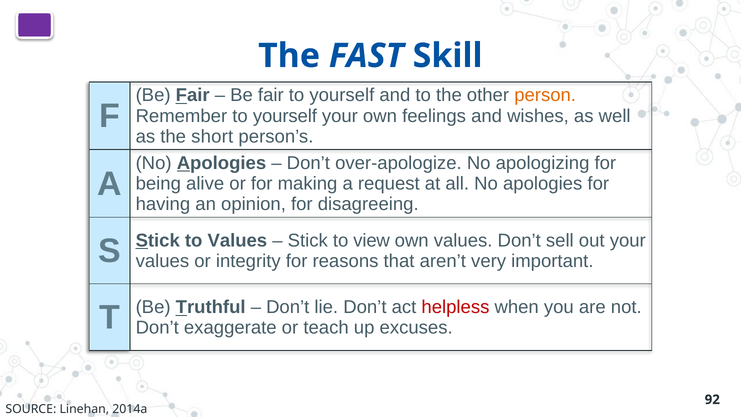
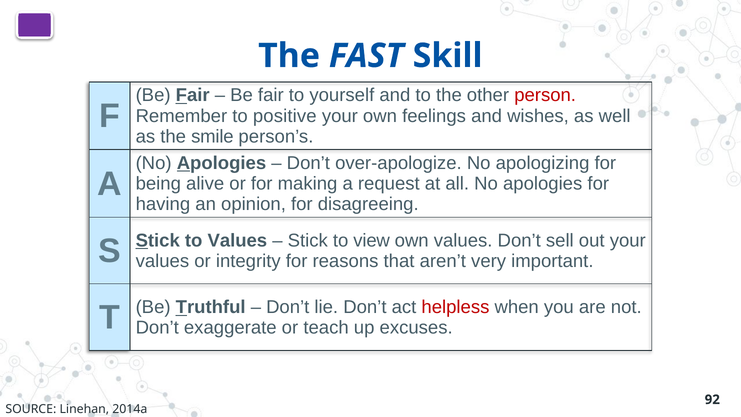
person colour: orange -> red (545, 95)
Remember to yourself: yourself -> positive (285, 116)
short: short -> smile (212, 137)
